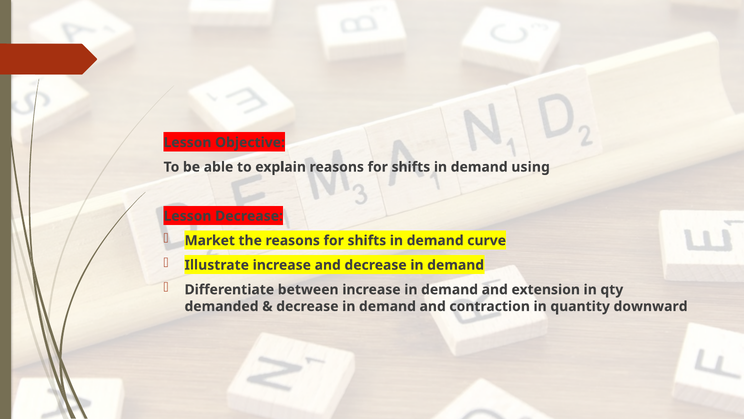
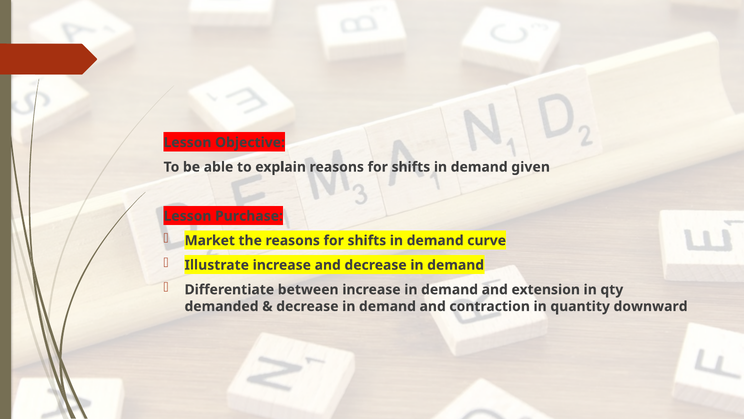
using: using -> given (531, 167)
Lesson Decrease: Decrease -> Purchase (249, 216)
